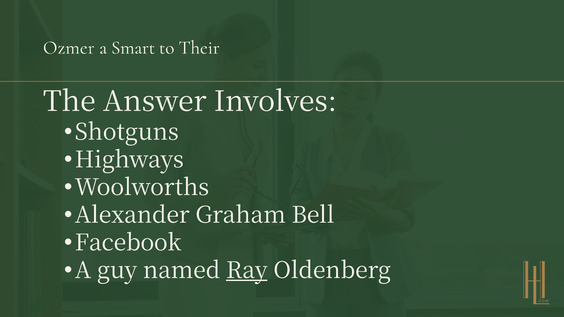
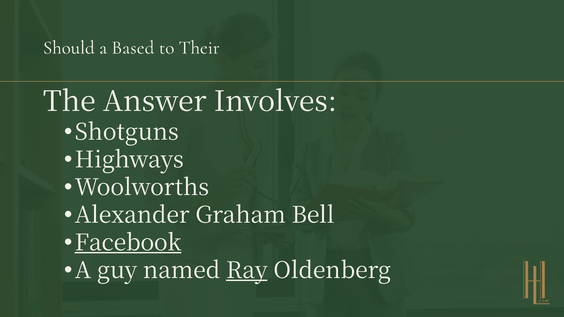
Ozmer: Ozmer -> Should (69, 47)
Smart: Smart -> Based (133, 47)
Facebook underline: none -> present (128, 243)
